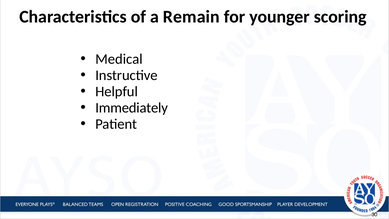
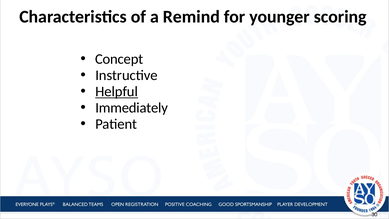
Remain: Remain -> Remind (191, 17)
Medical: Medical -> Concept (119, 59)
Helpful underline: none -> present (117, 91)
